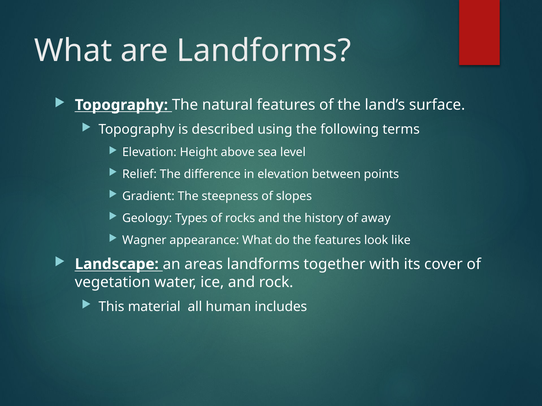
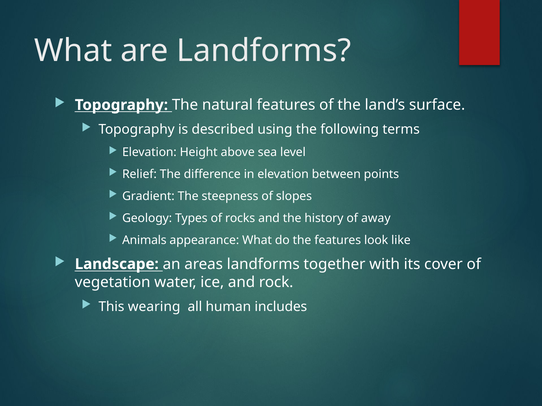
Wagner: Wagner -> Animals (144, 240)
material: material -> wearing (154, 307)
